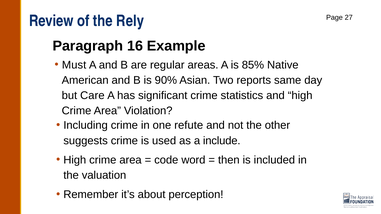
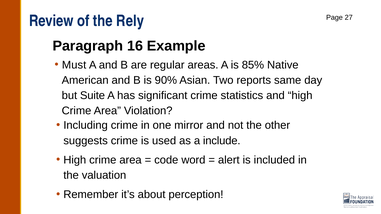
Care: Care -> Suite (92, 96)
refute: refute -> mirror (189, 125)
then: then -> alert (229, 160)
